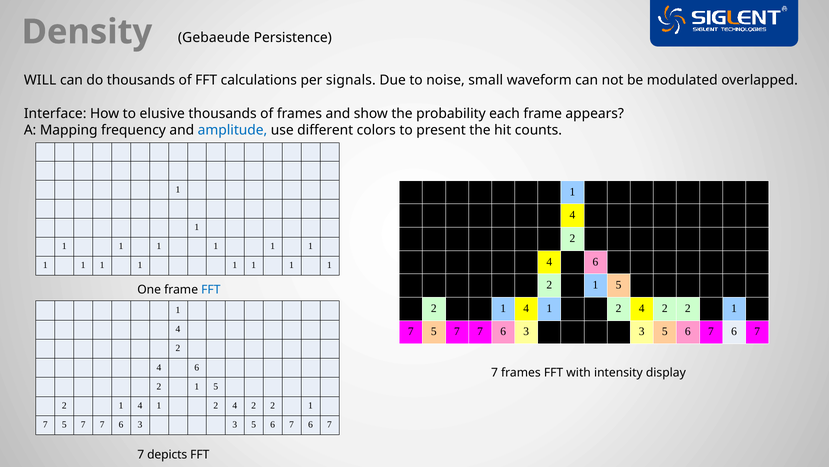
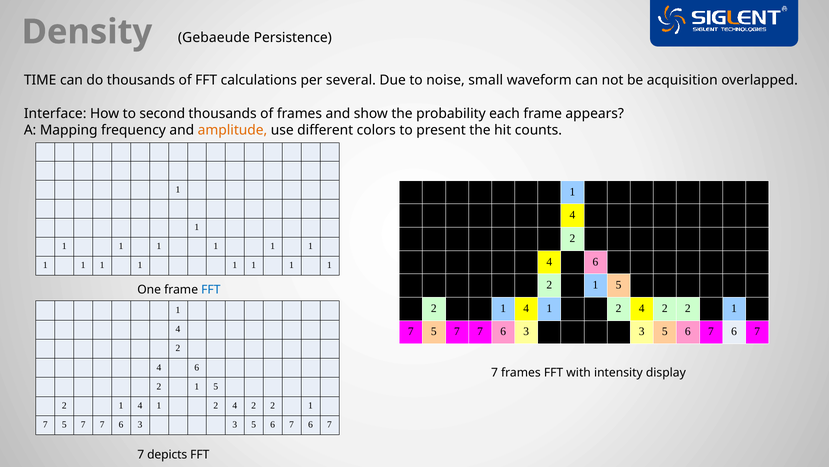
WILL: WILL -> TIME (40, 80)
signals: signals -> several (351, 80)
modulated: modulated -> acquisition (682, 80)
elusive: elusive -> second (162, 113)
amplitude colour: blue -> orange (233, 130)
